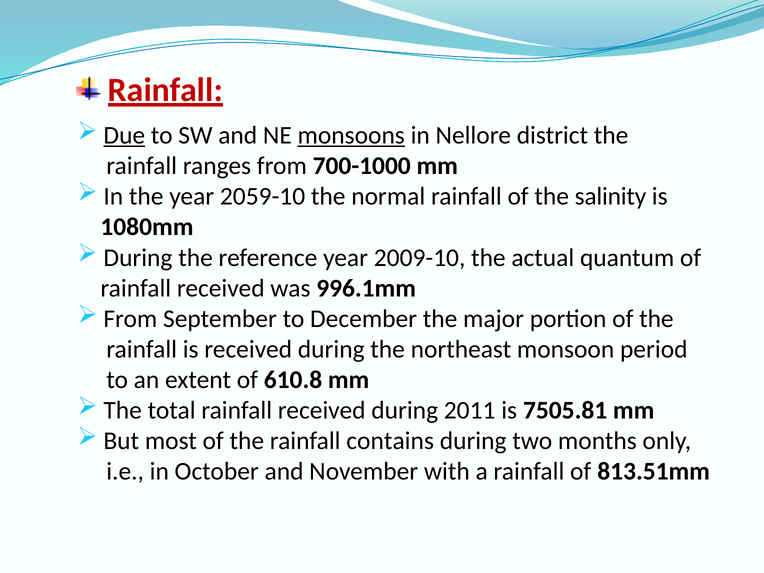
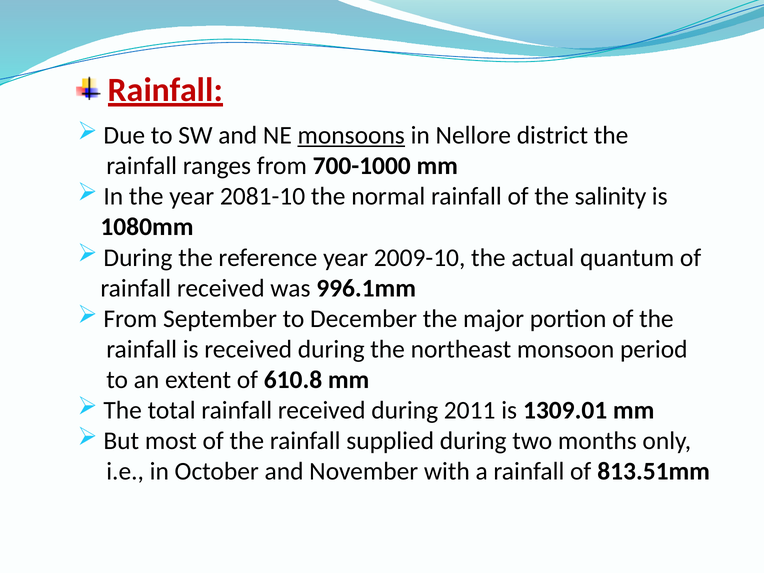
Due underline: present -> none (124, 135)
2059-10: 2059-10 -> 2081-10 (263, 197)
7505.81: 7505.81 -> 1309.01 (565, 410)
contains: contains -> supplied (390, 441)
